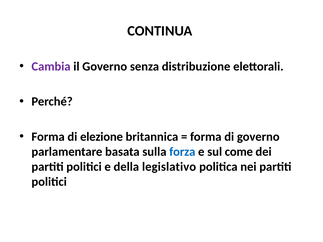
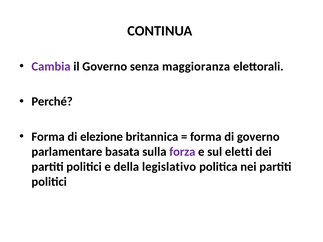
distribuzione: distribuzione -> maggioranza (196, 67)
forza colour: blue -> purple (182, 152)
come: come -> eletti (239, 152)
